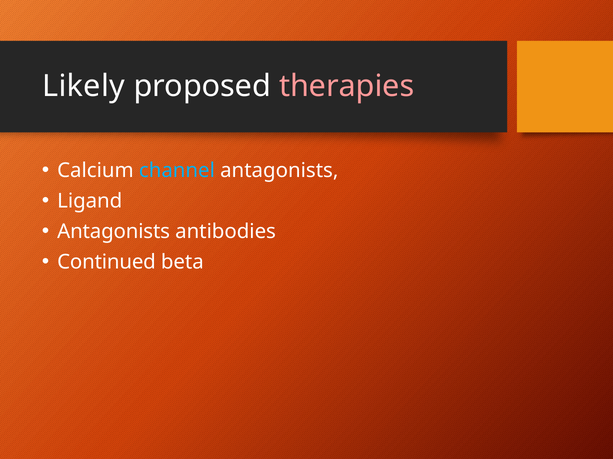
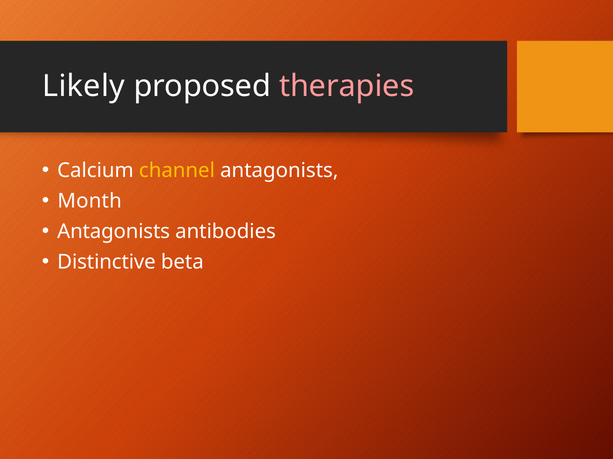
channel colour: light blue -> yellow (177, 171)
Ligand: Ligand -> Month (90, 201)
Continued: Continued -> Distinctive (106, 262)
